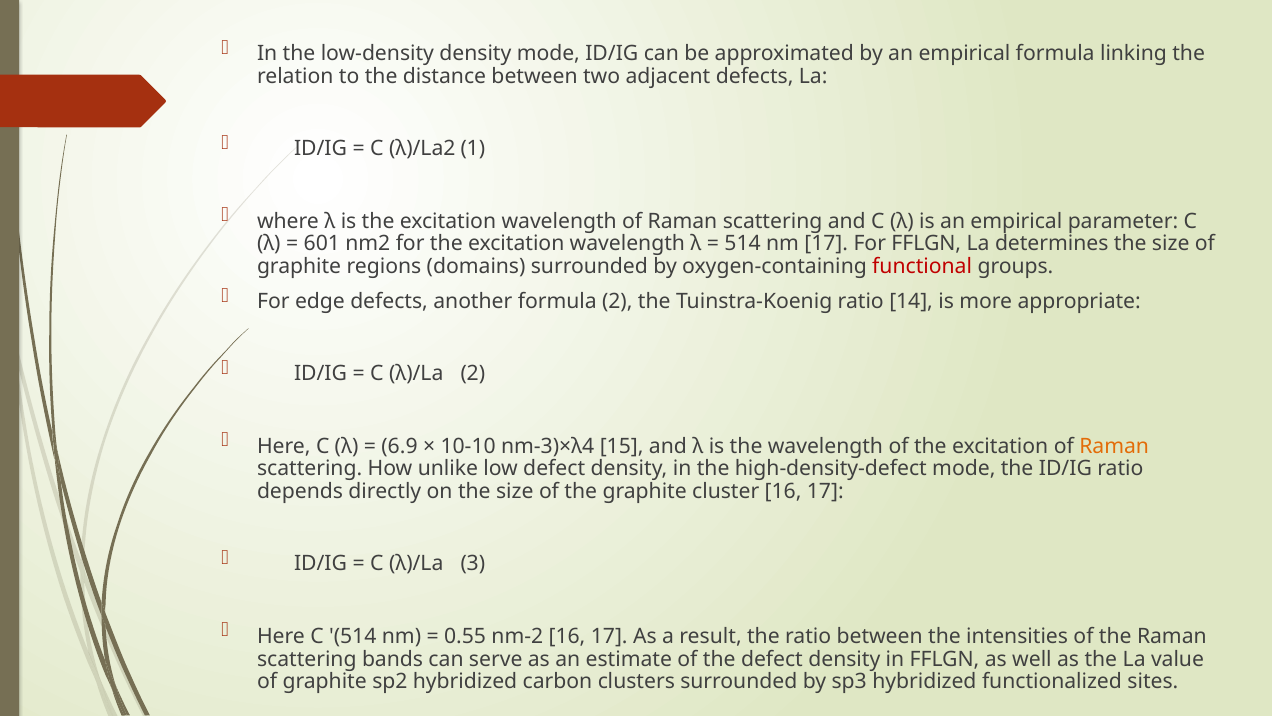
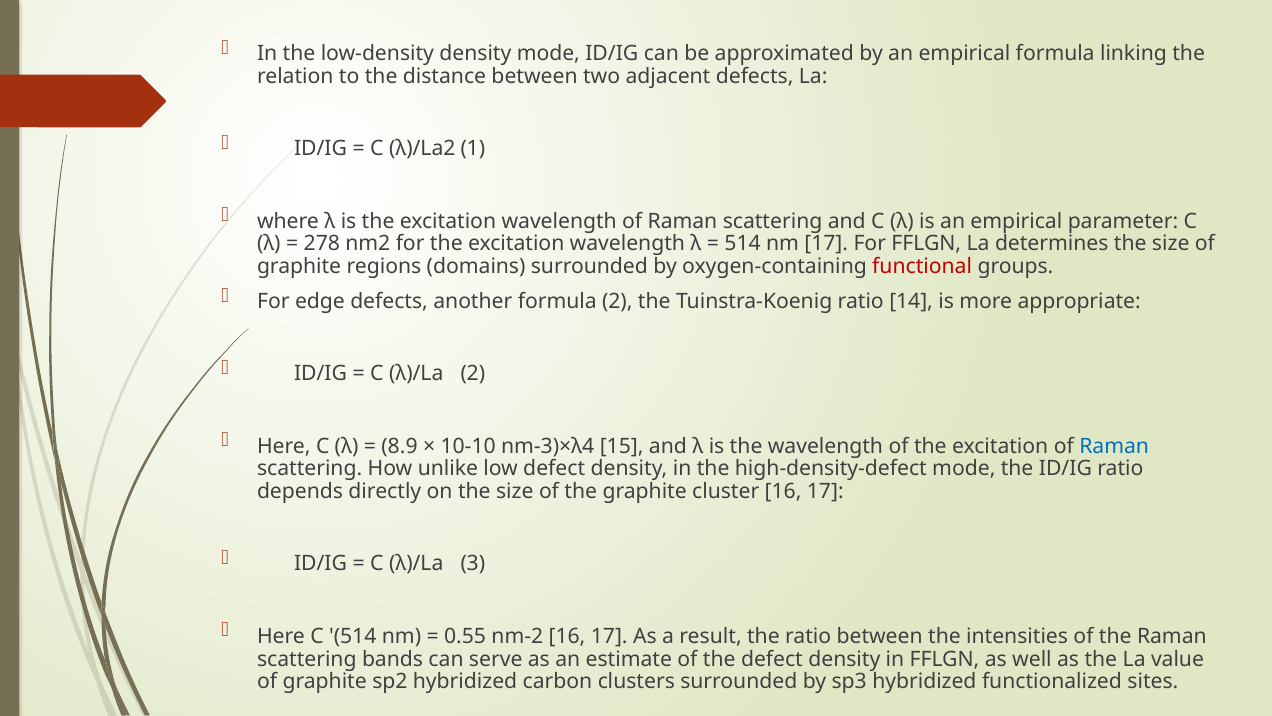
601: 601 -> 278 (322, 244)
6.9: 6.9 -> 8.9 (400, 446)
Raman colour: orange -> blue (1114, 446)
